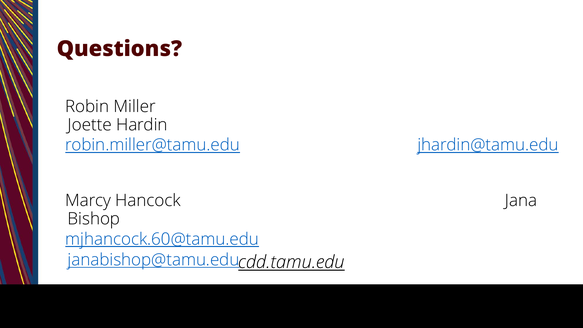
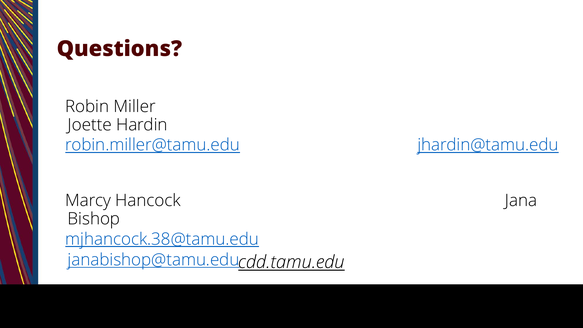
mjhancock.60@tamu.edu: mjhancock.60@tamu.edu -> mjhancock.38@tamu.edu (162, 239)
